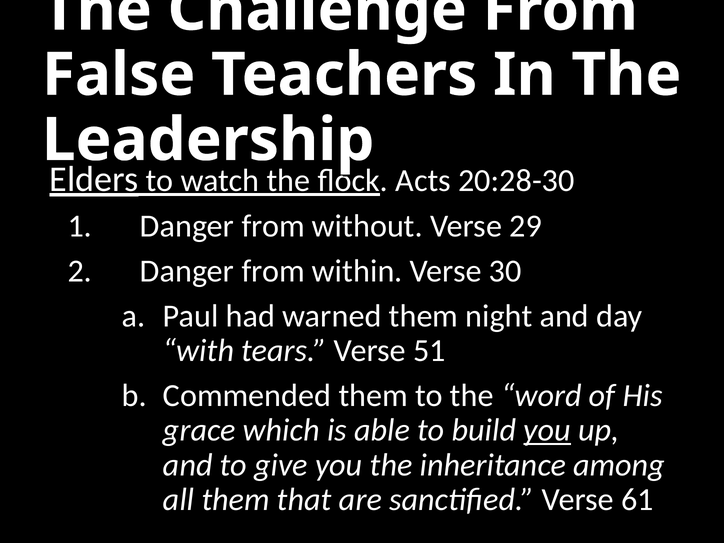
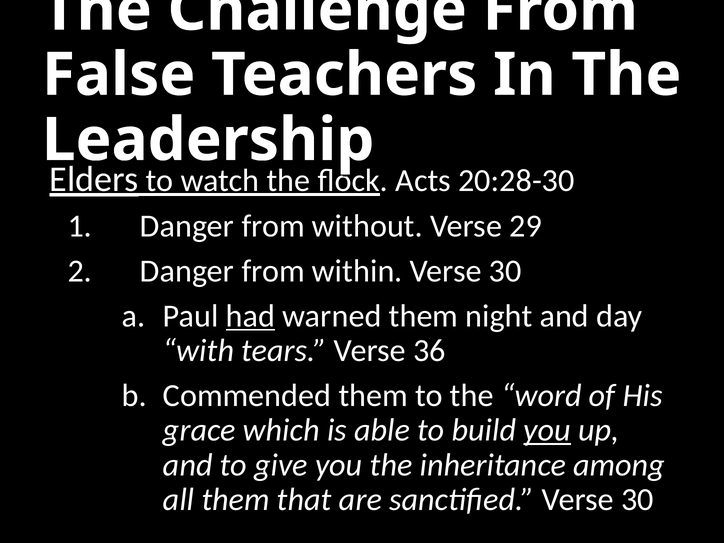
had underline: none -> present (250, 316)
51: 51 -> 36 (429, 351)
sanctified Verse 61: 61 -> 30 (637, 500)
